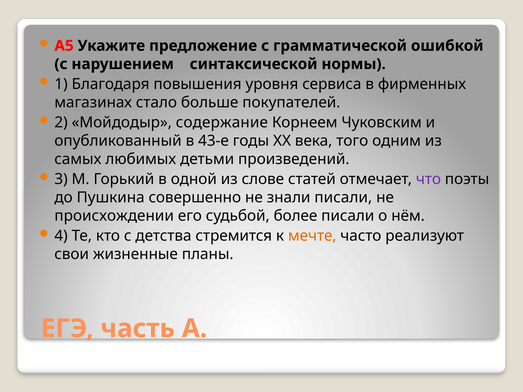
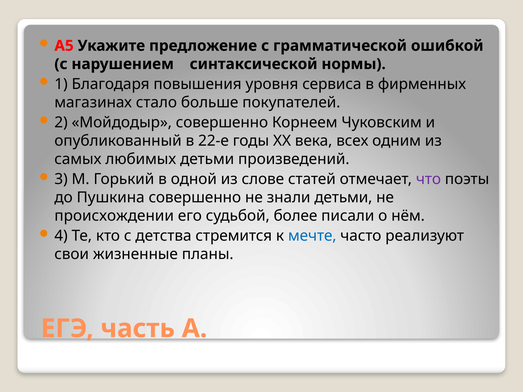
Мойдодыр содержание: содержание -> совершенно (222, 123)
43-е: 43-е -> 22-е (213, 141)
того: того -> всех (352, 141)
знали писали: писали -> детьми (343, 198)
мечте colour: orange -> blue (312, 236)
